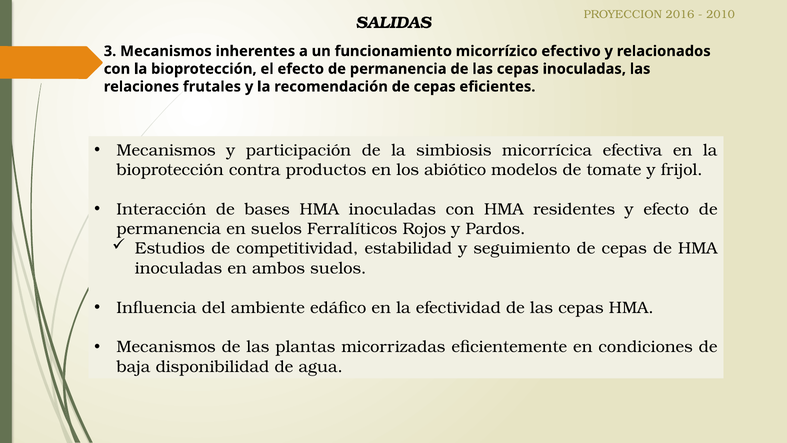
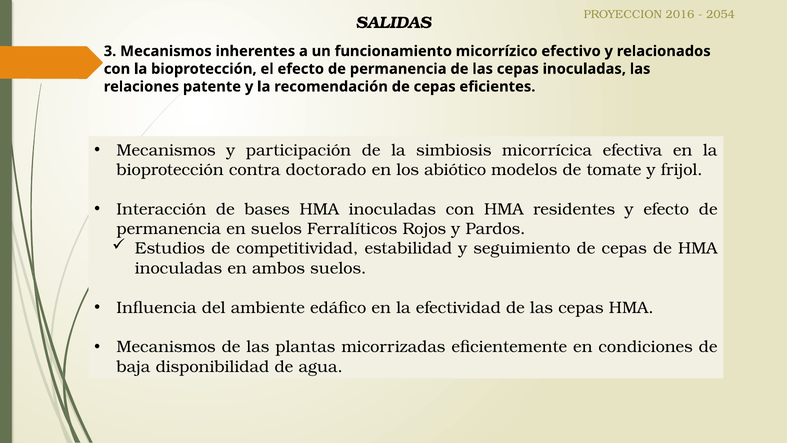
2010: 2010 -> 2054 (721, 15)
frutales: frutales -> patente (212, 87)
productos: productos -> doctorado (326, 170)
